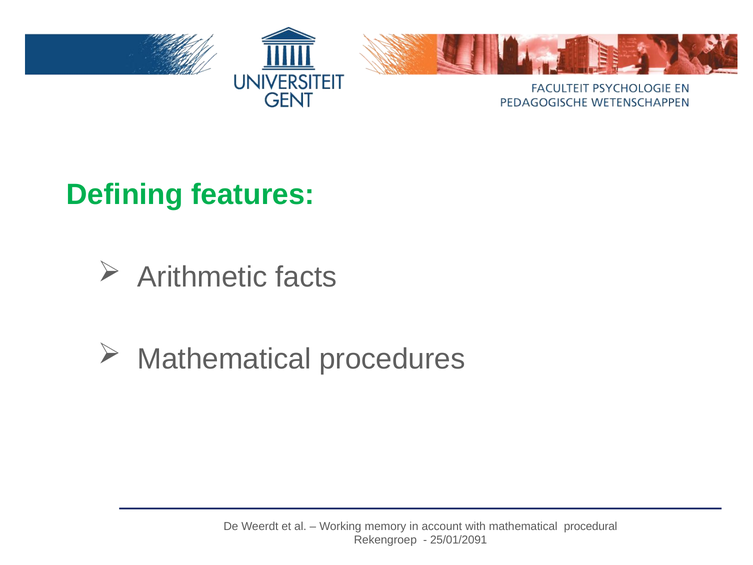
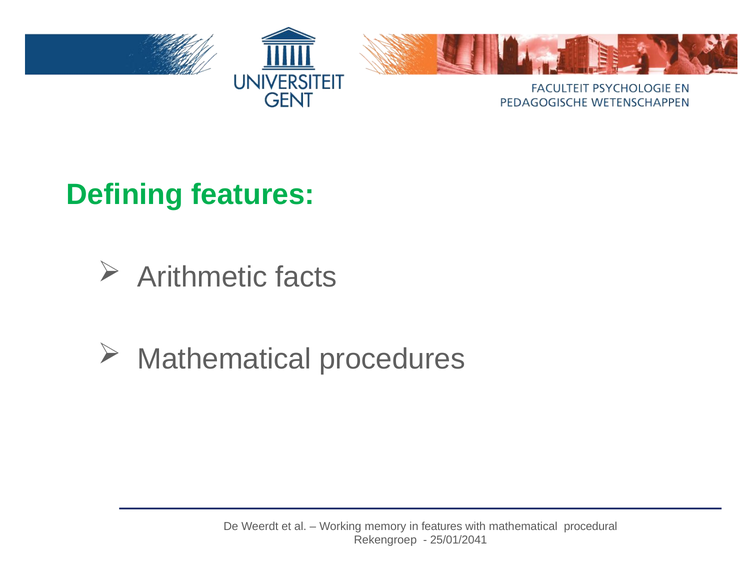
in account: account -> features (442, 526)
25/01/2091: 25/01/2091 -> 25/01/2041 (459, 540)
